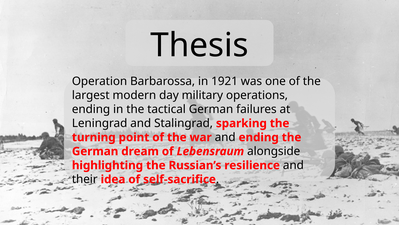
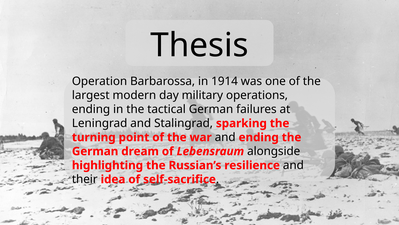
1921: 1921 -> 1914 (225, 81)
